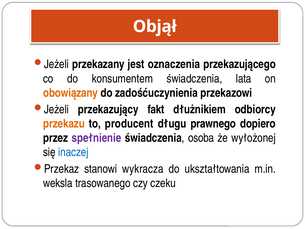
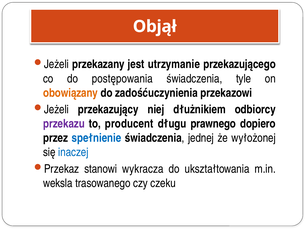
oznaczenia: oznaczenia -> utrzymanie (174, 64)
konsumentem: konsumentem -> postępowania (122, 78)
lata: lata -> tyle (244, 78)
fakt: fakt -> niej (156, 109)
przekazu colour: orange -> purple (64, 124)
spełnienie colour: purple -> blue (96, 138)
osoba: osoba -> jednej (201, 138)
